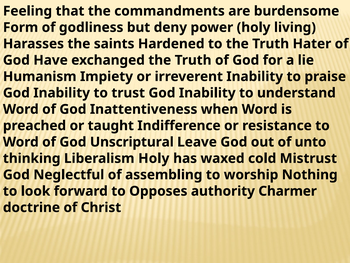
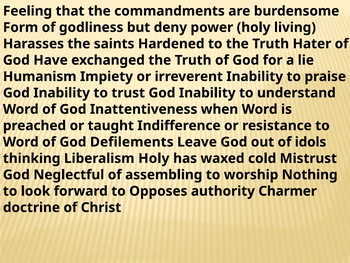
Unscriptural: Unscriptural -> Defilements (132, 142)
unto: unto -> idols (311, 142)
